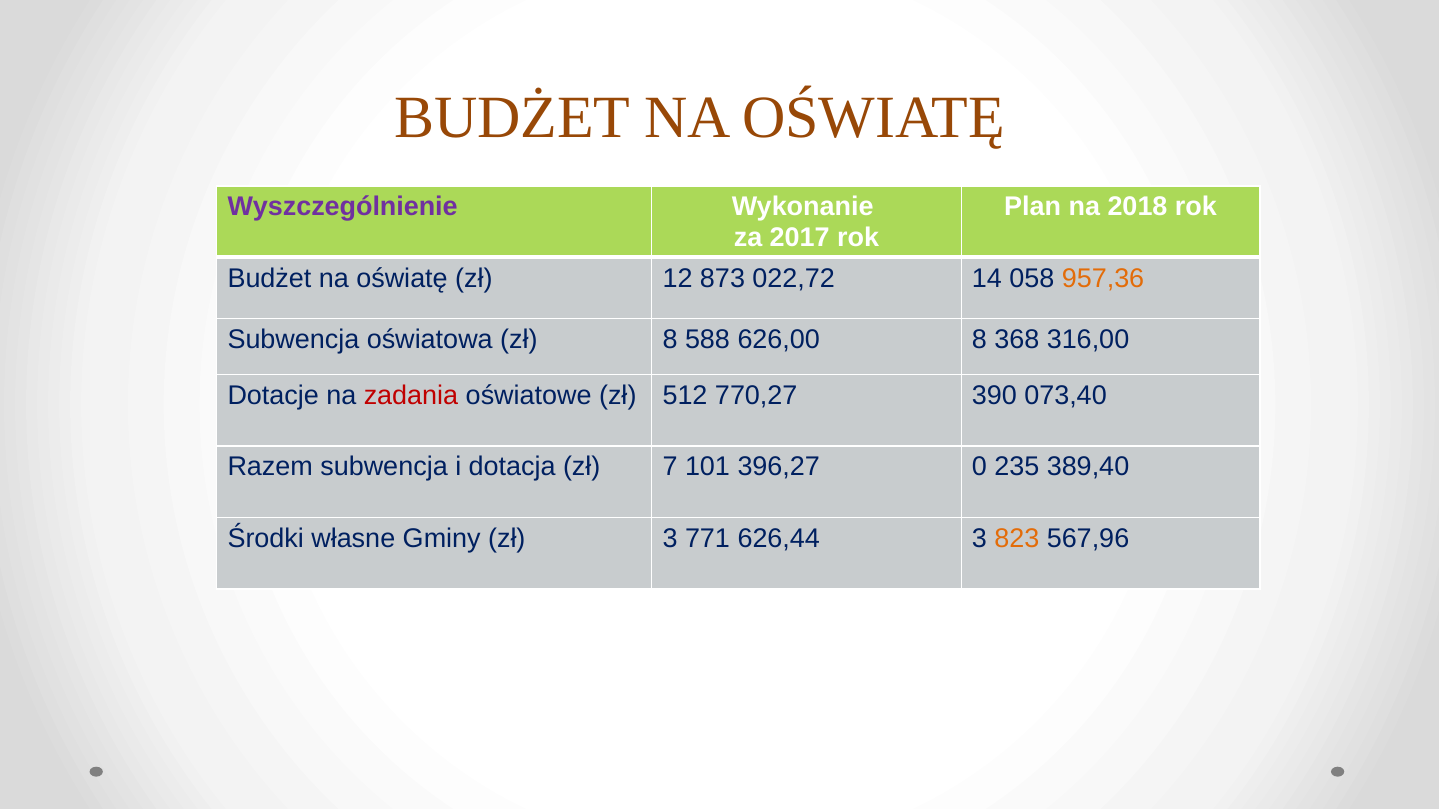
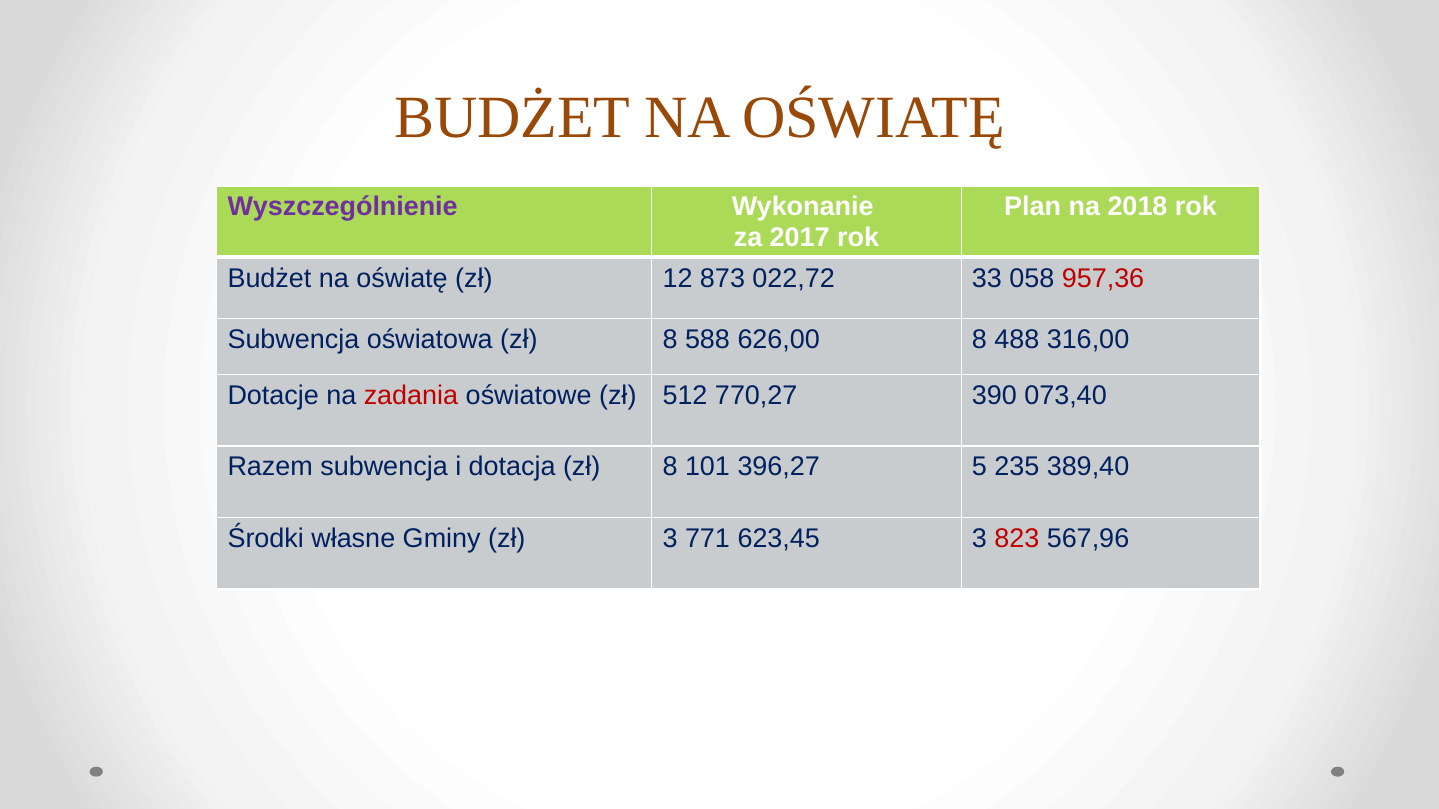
14: 14 -> 33 (987, 278)
957,36 colour: orange -> red (1103, 278)
368: 368 -> 488 (1017, 339)
dotacja zł 7: 7 -> 8 (670, 467)
0: 0 -> 5 (979, 467)
626,44: 626,44 -> 623,45 (779, 539)
823 colour: orange -> red (1017, 539)
